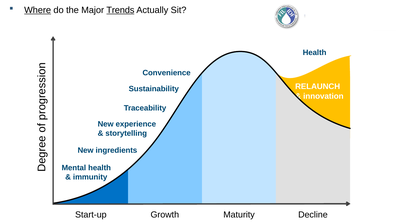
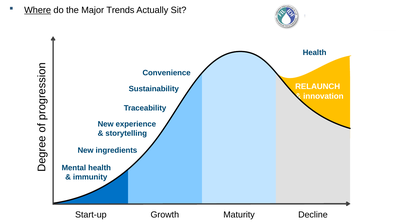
Trends underline: present -> none (120, 10)
